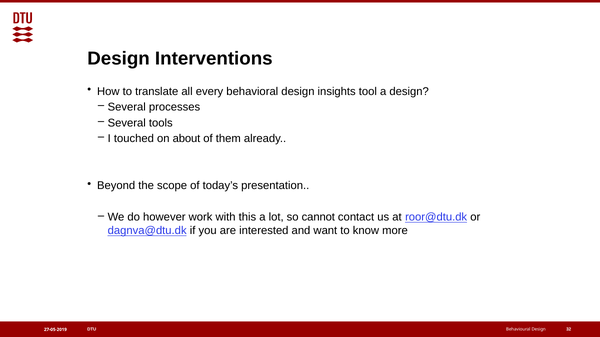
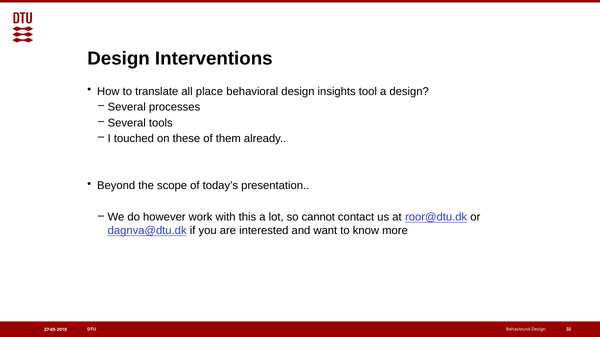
every: every -> place (209, 92)
about: about -> these (186, 139)
